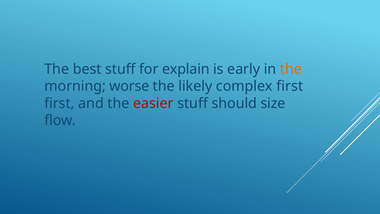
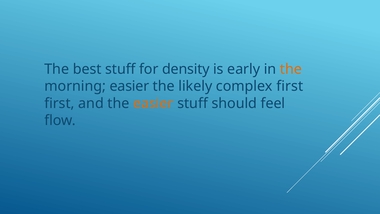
explain: explain -> density (186, 69)
morning worse: worse -> easier (129, 86)
easier colour: red -> orange (153, 103)
size: size -> feel (273, 103)
